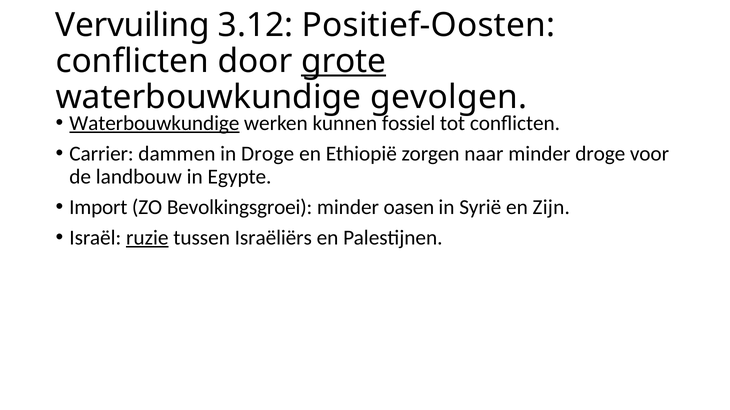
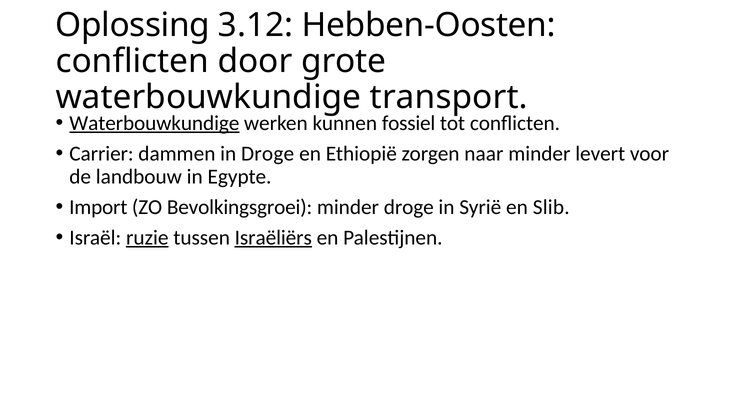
Vervuiling: Vervuiling -> Oplossing (133, 25)
Positief-Oosten: Positief-Oosten -> Hebben-Oosten (429, 25)
grote underline: present -> none (344, 61)
gevolgen: gevolgen -> transport (449, 97)
minder droge: droge -> levert (600, 154)
minder oasen: oasen -> droge (409, 207)
Zijn: Zijn -> Slib (551, 207)
Israëliërs underline: none -> present (273, 238)
